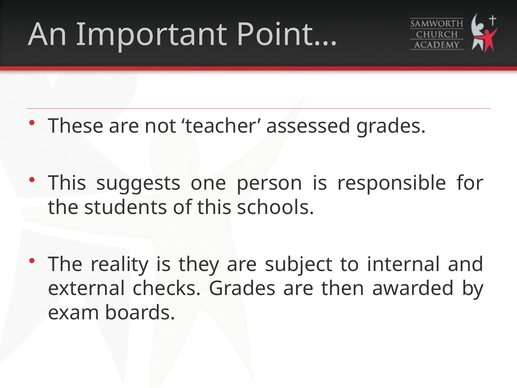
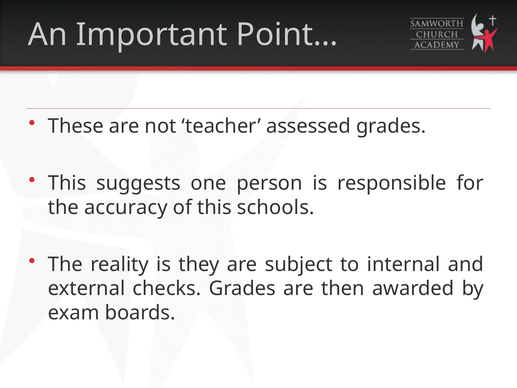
students: students -> accuracy (126, 207)
